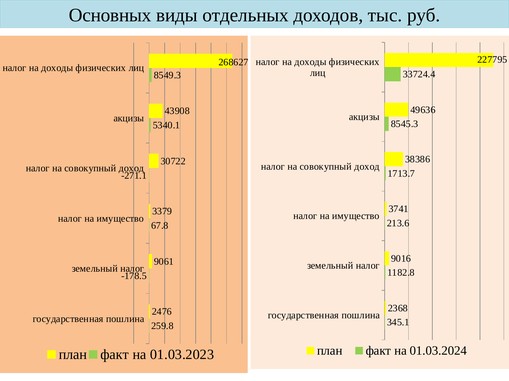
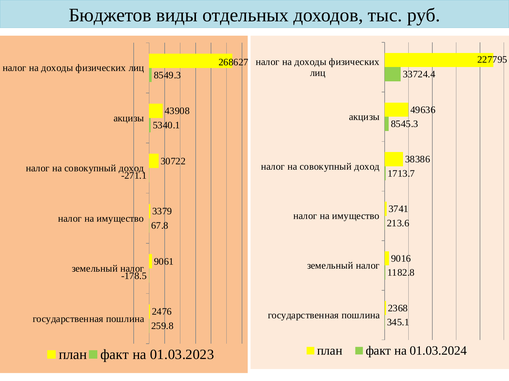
Основных: Основных -> Бюджетов (110, 15)
